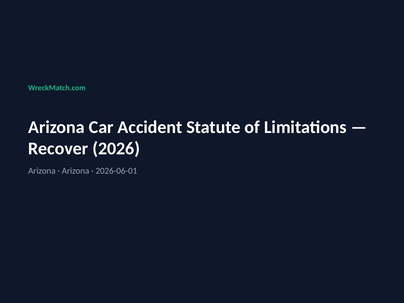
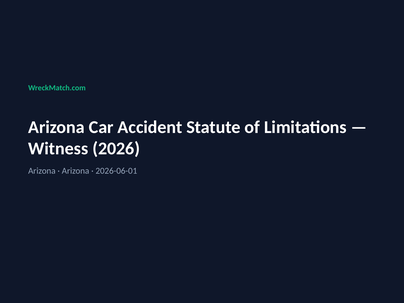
Recover: Recover -> Witness (58, 149)
